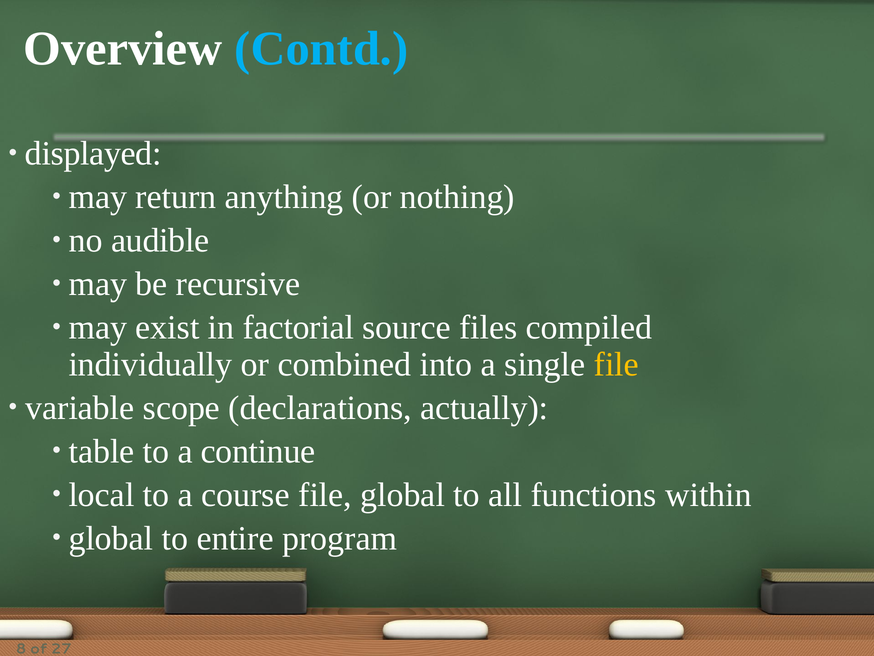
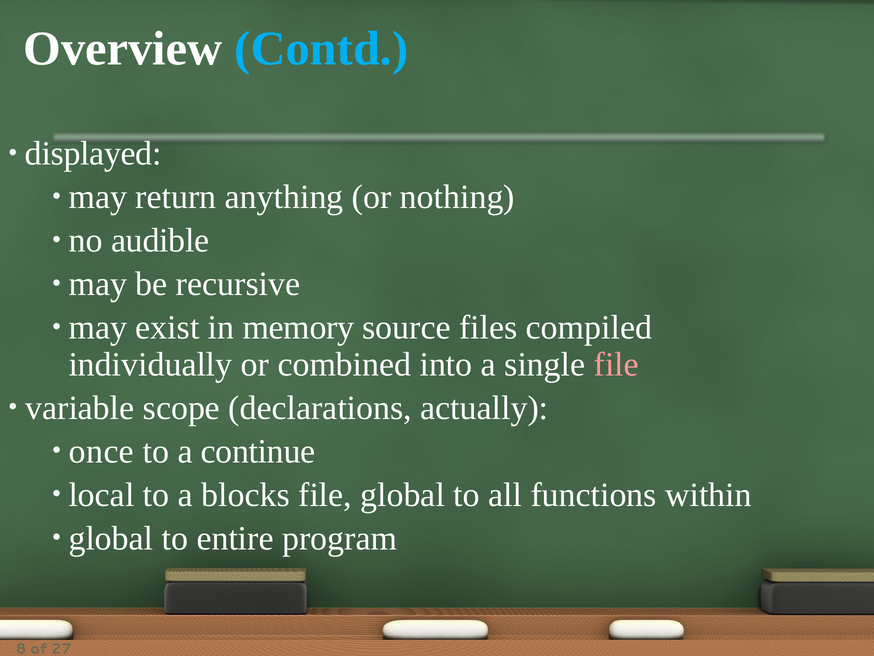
factorial: factorial -> memory (298, 327)
file colour: yellow -> pink (616, 364)
table: table -> once (101, 451)
course: course -> blocks (246, 494)
